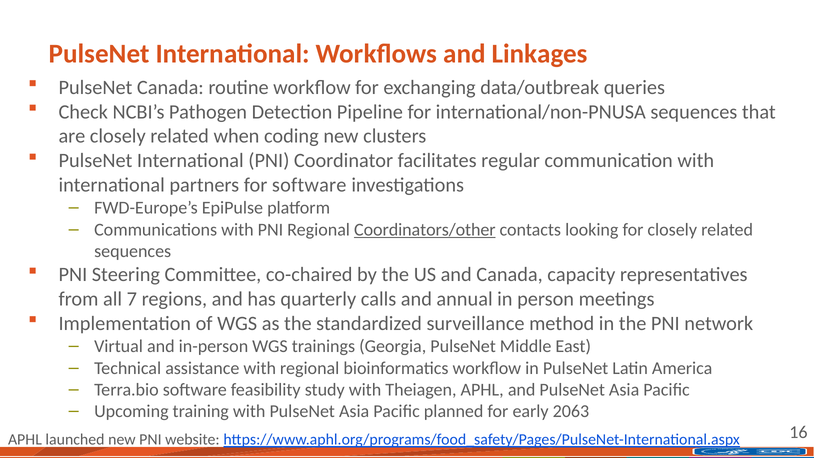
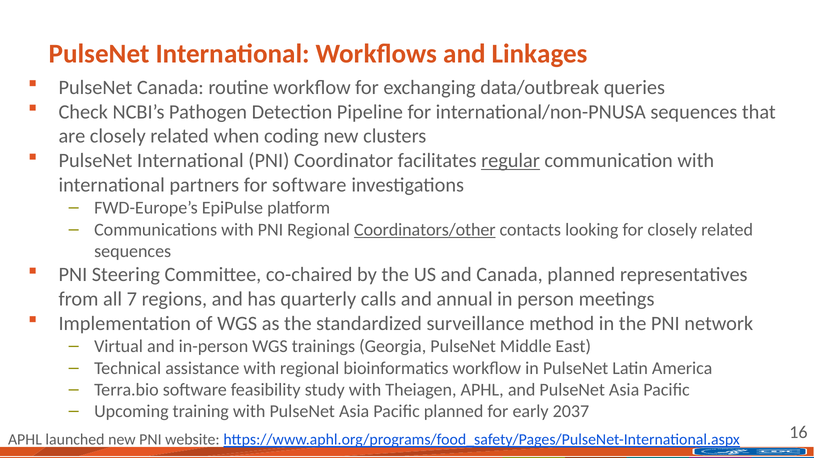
regular underline: none -> present (511, 161)
Canada capacity: capacity -> planned (581, 275)
2063: 2063 -> 2037 (571, 411)
